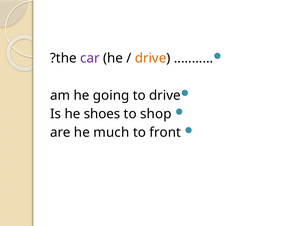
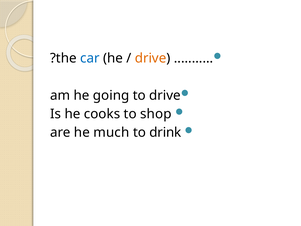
car colour: purple -> blue (90, 58)
shoes: shoes -> cooks (102, 114)
front: front -> drink (165, 132)
